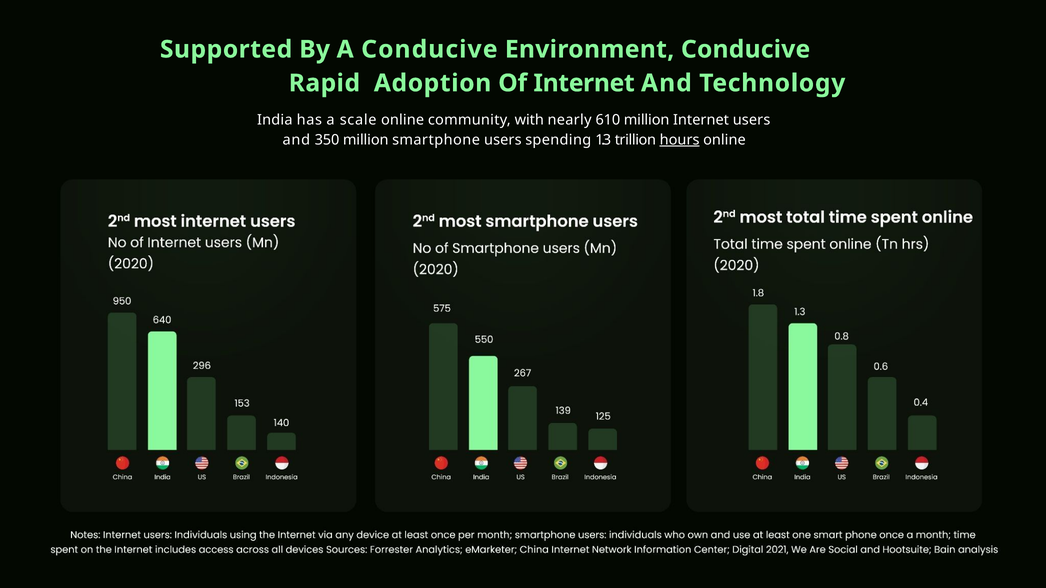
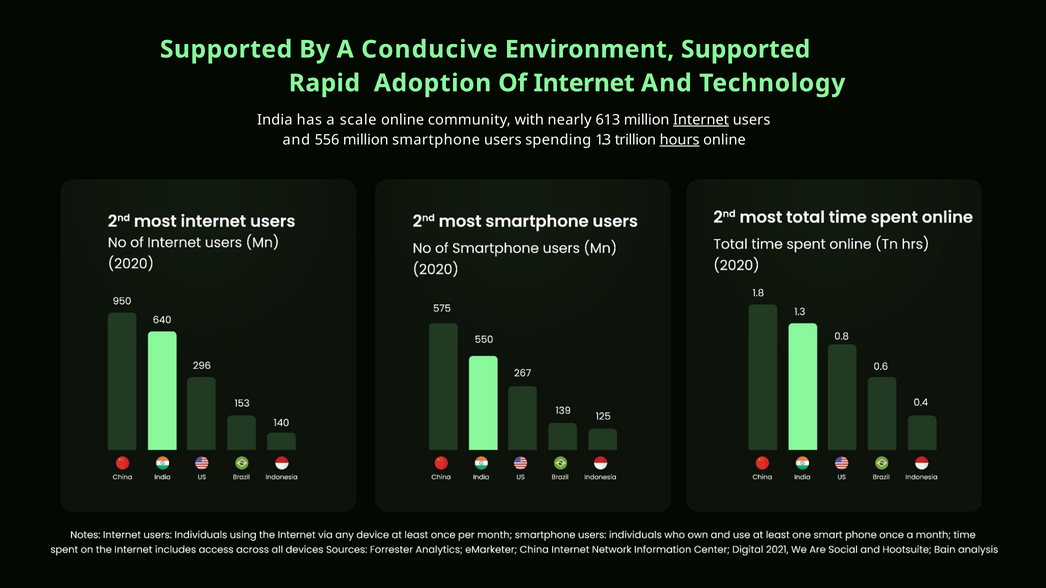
Environment Conducive: Conducive -> Supported (746, 49)
610: 610 -> 613 (608, 120)
Internet underline: none -> present (701, 120)
350: 350 -> 556 (327, 140)
